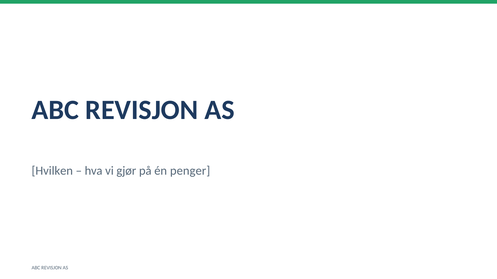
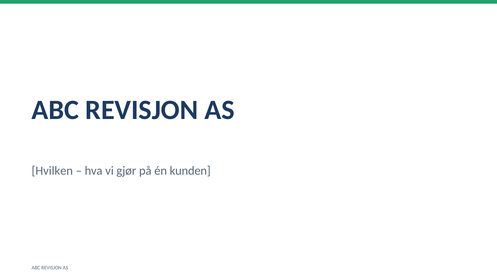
penger: penger -> kunden (190, 171)
